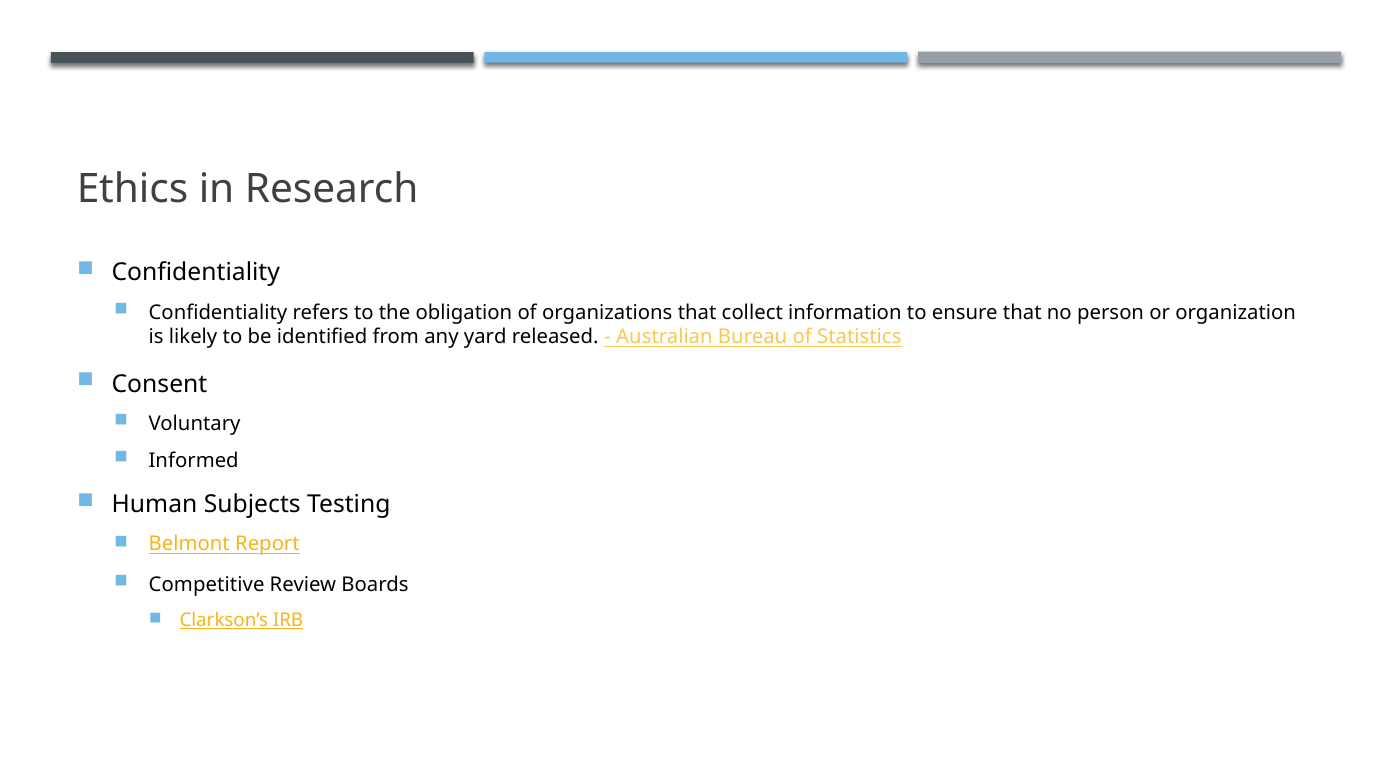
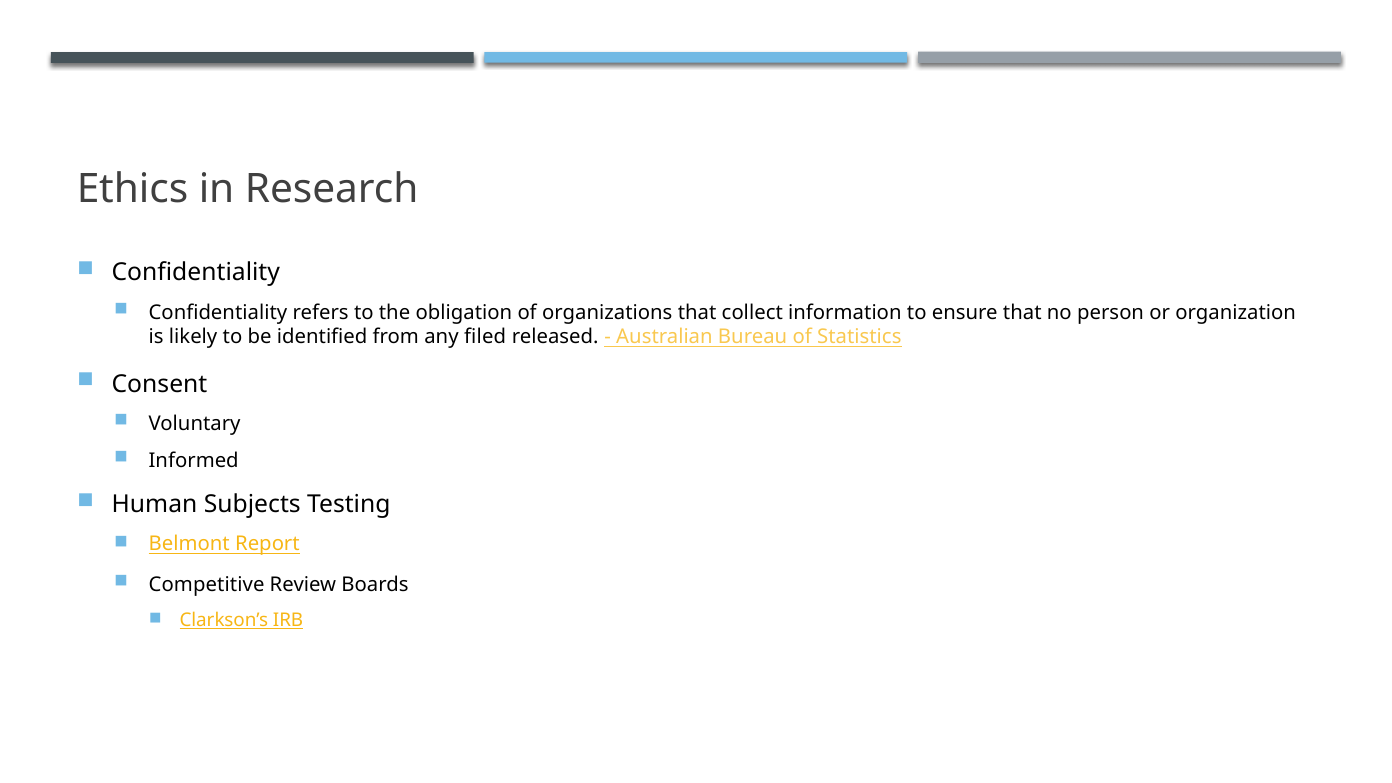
yard: yard -> filed (485, 337)
